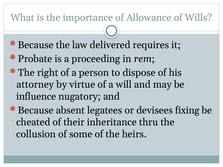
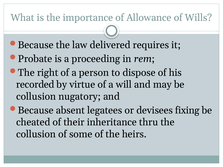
attorney: attorney -> recorded (35, 85)
influence: influence -> collusion (36, 97)
